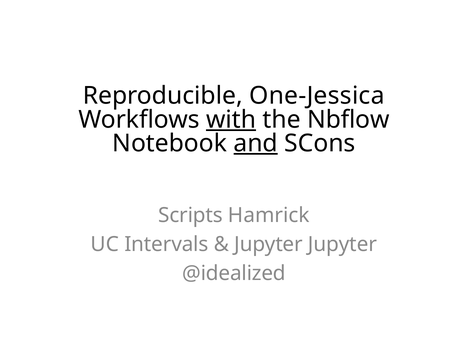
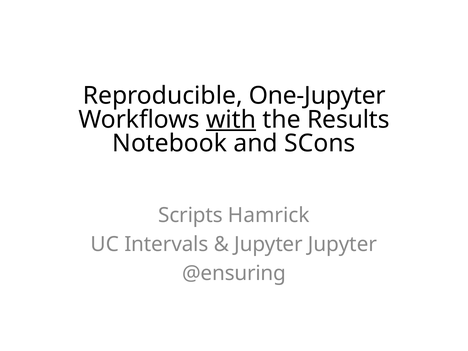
One-Jessica: One-Jessica -> One-Jupyter (317, 96)
Nbflow: Nbflow -> Results (348, 120)
and underline: present -> none (256, 143)
@idealized: @idealized -> @ensuring (234, 273)
